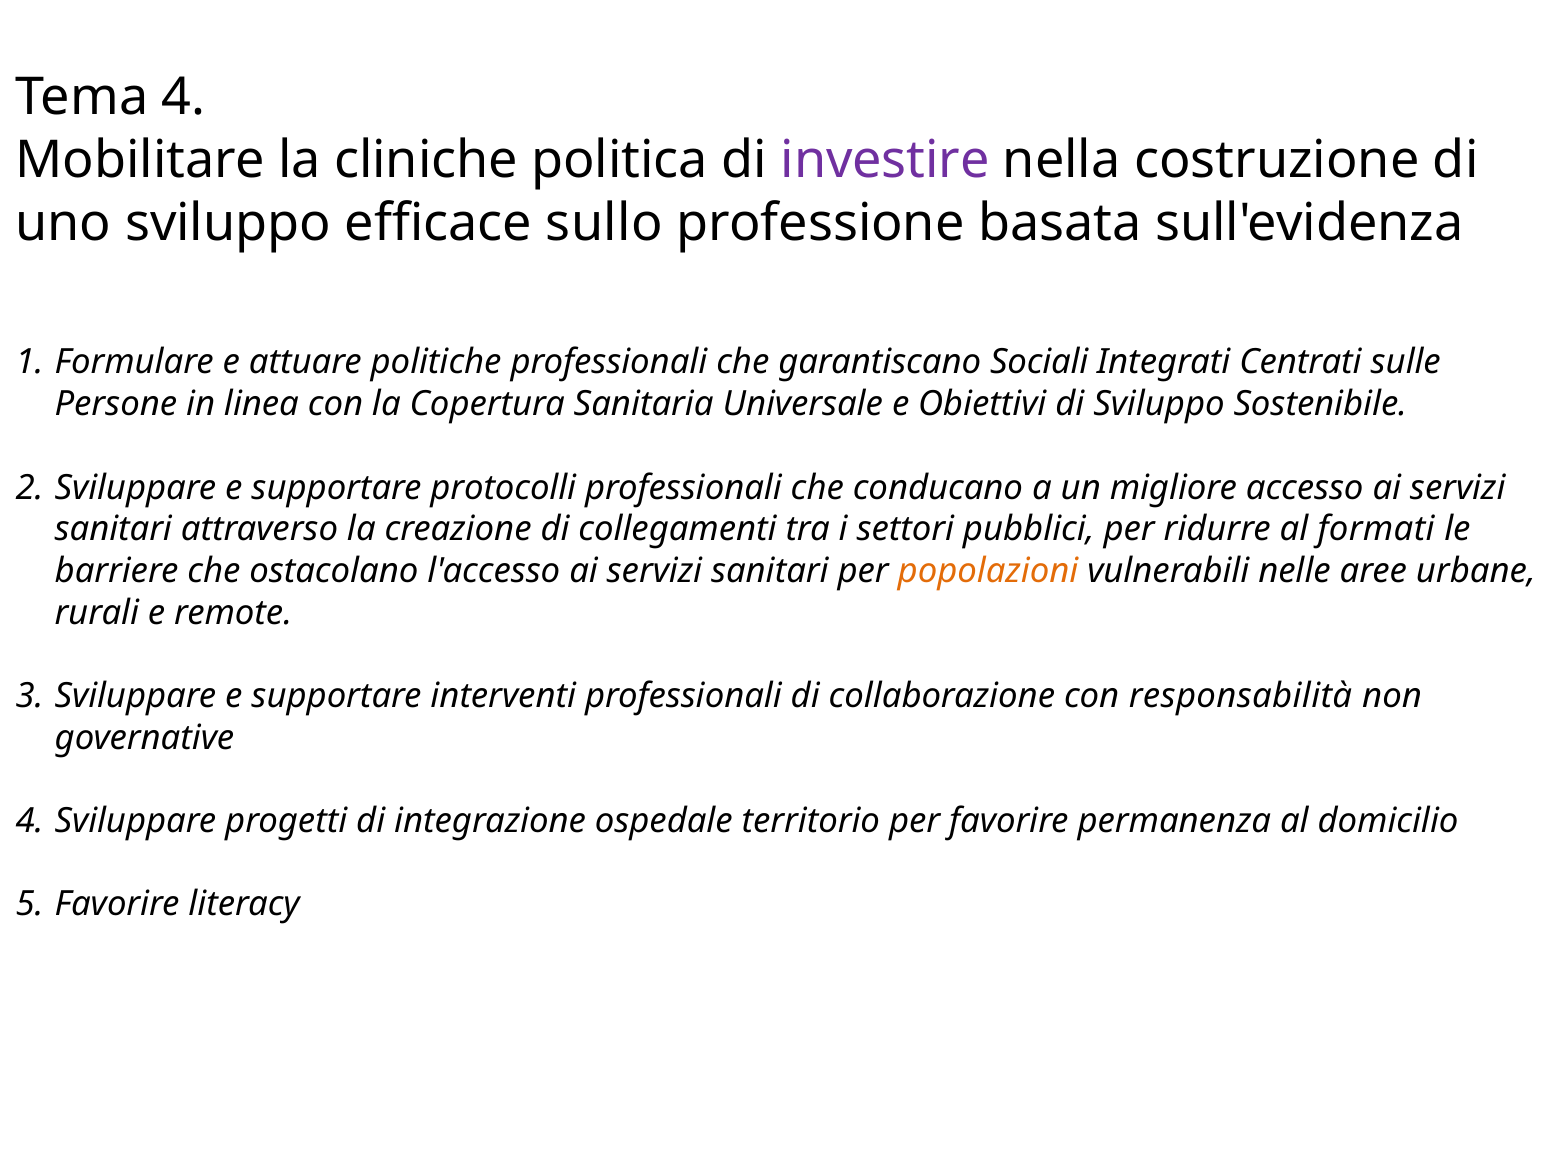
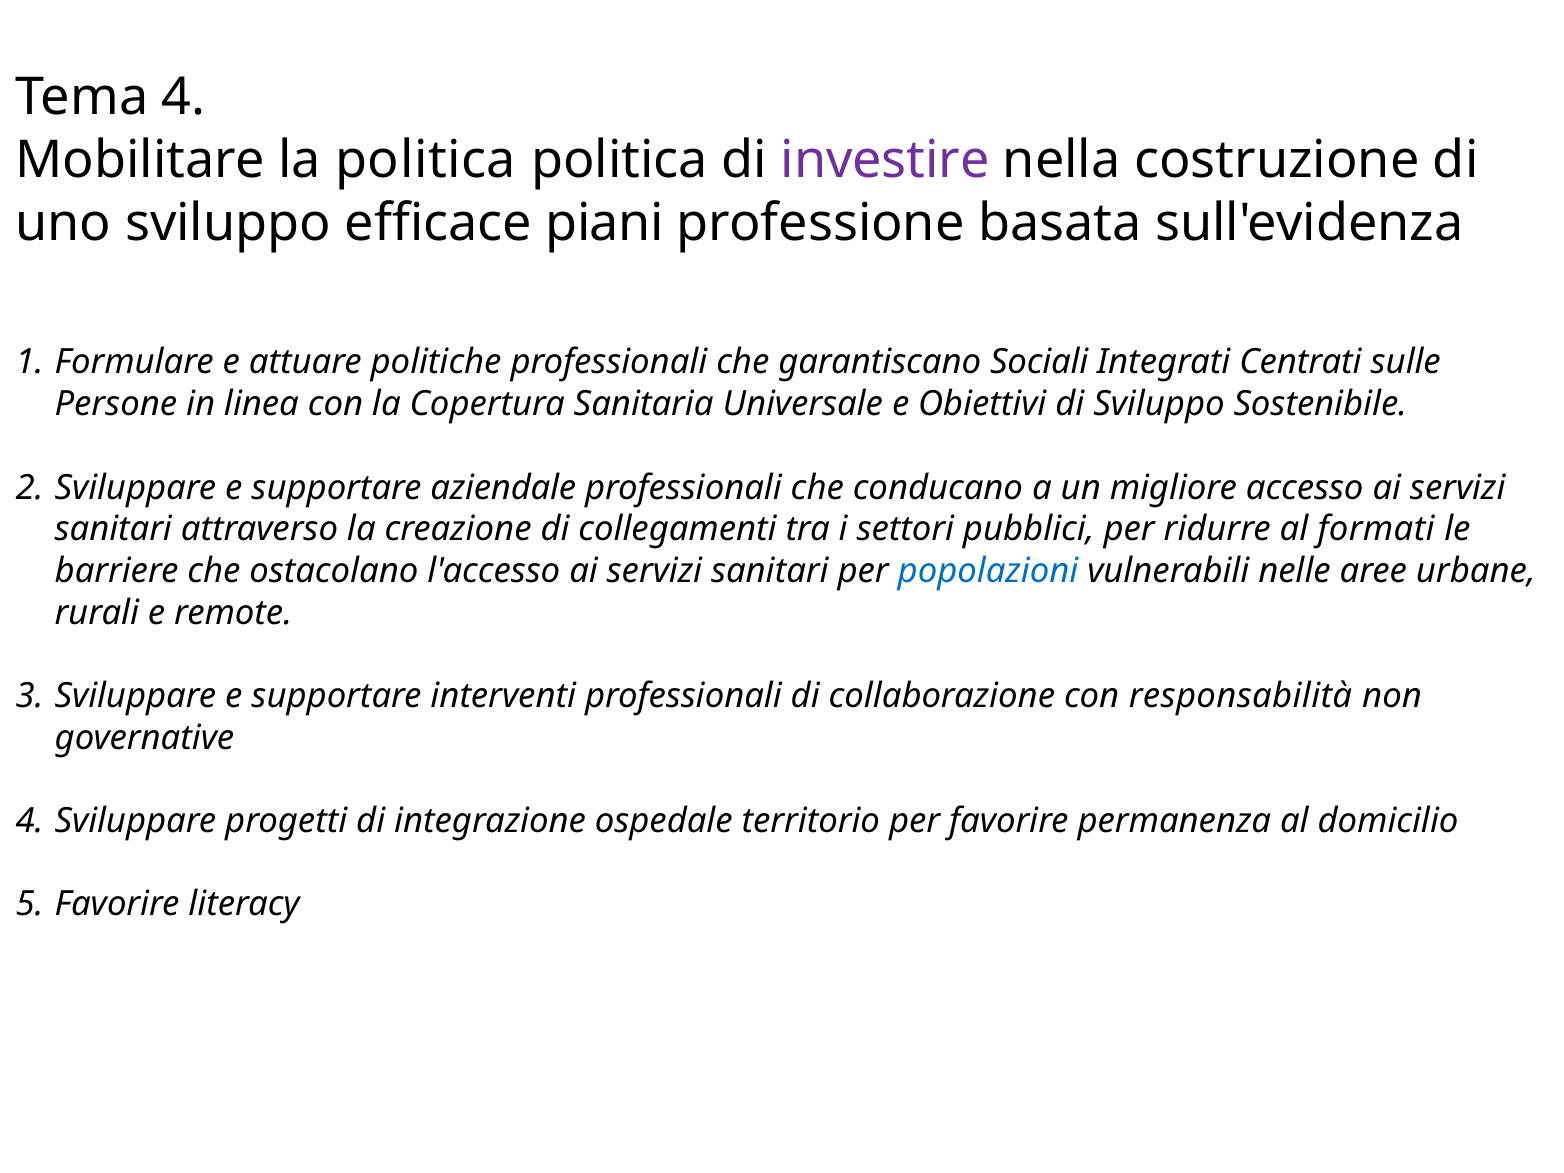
la cliniche: cliniche -> politica (426, 160)
sullo: sullo -> piani (605, 223)
protocolli: protocolli -> aziendale (503, 488)
popolazioni colour: orange -> blue (988, 571)
